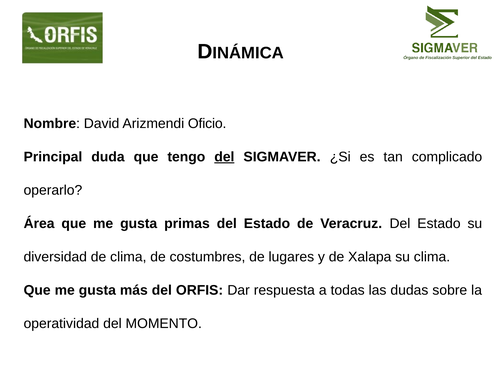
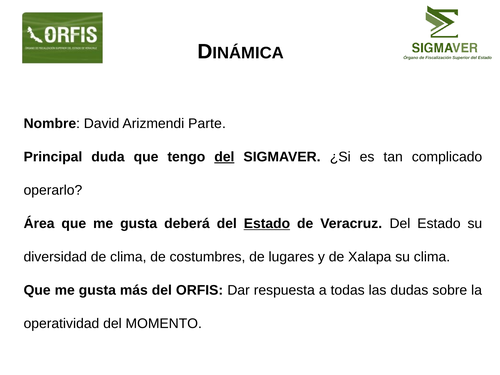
Oficio: Oficio -> Parte (207, 124)
primas: primas -> deberá (187, 224)
Estado underline: none -> present (267, 224)
